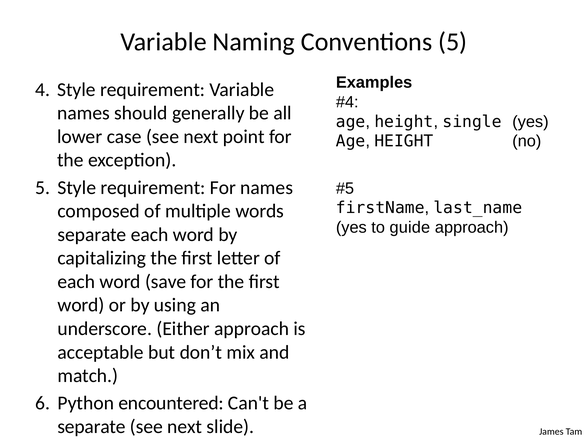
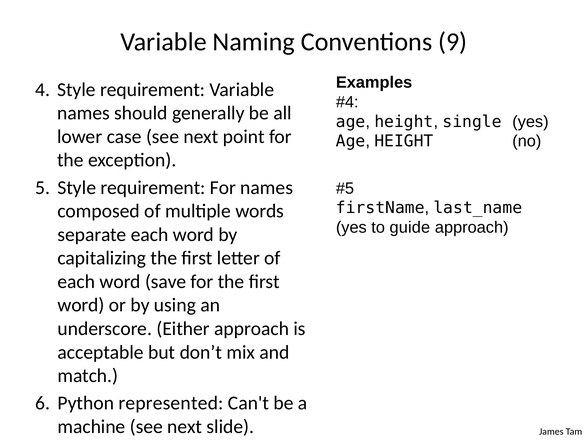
Conventions 5: 5 -> 9 (453, 42)
encountered: encountered -> represented (171, 403)
separate: separate -> machine (91, 427)
